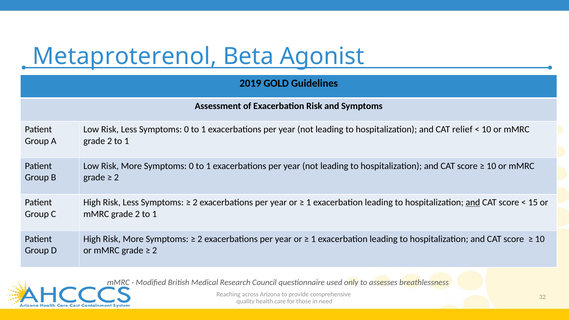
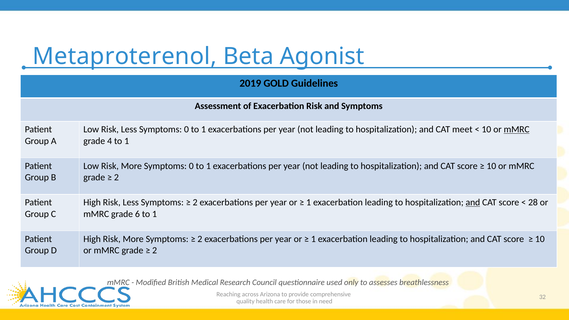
relief: relief -> meet (462, 129)
mMRC underline: none -> present (517, 129)
2: 2 -> 4 (110, 141)
15: 15 -> 28 (533, 202)
2: 2 -> 6 (137, 214)
